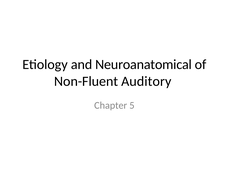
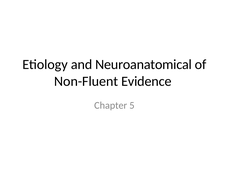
Auditory: Auditory -> Evidence (146, 81)
